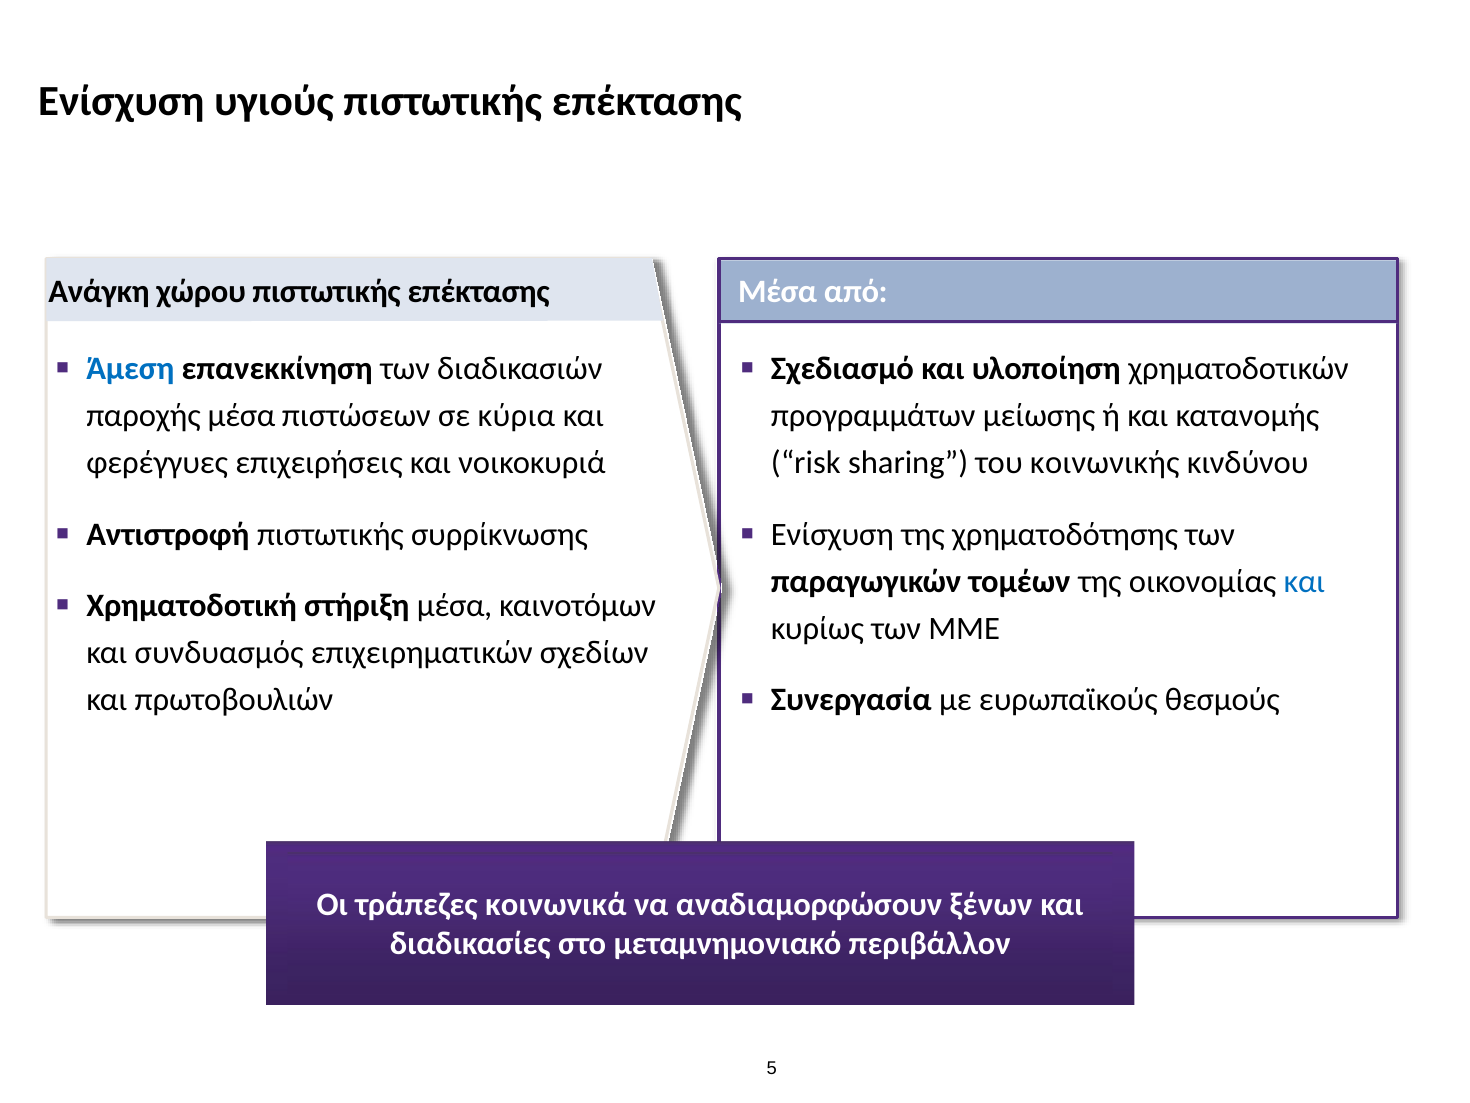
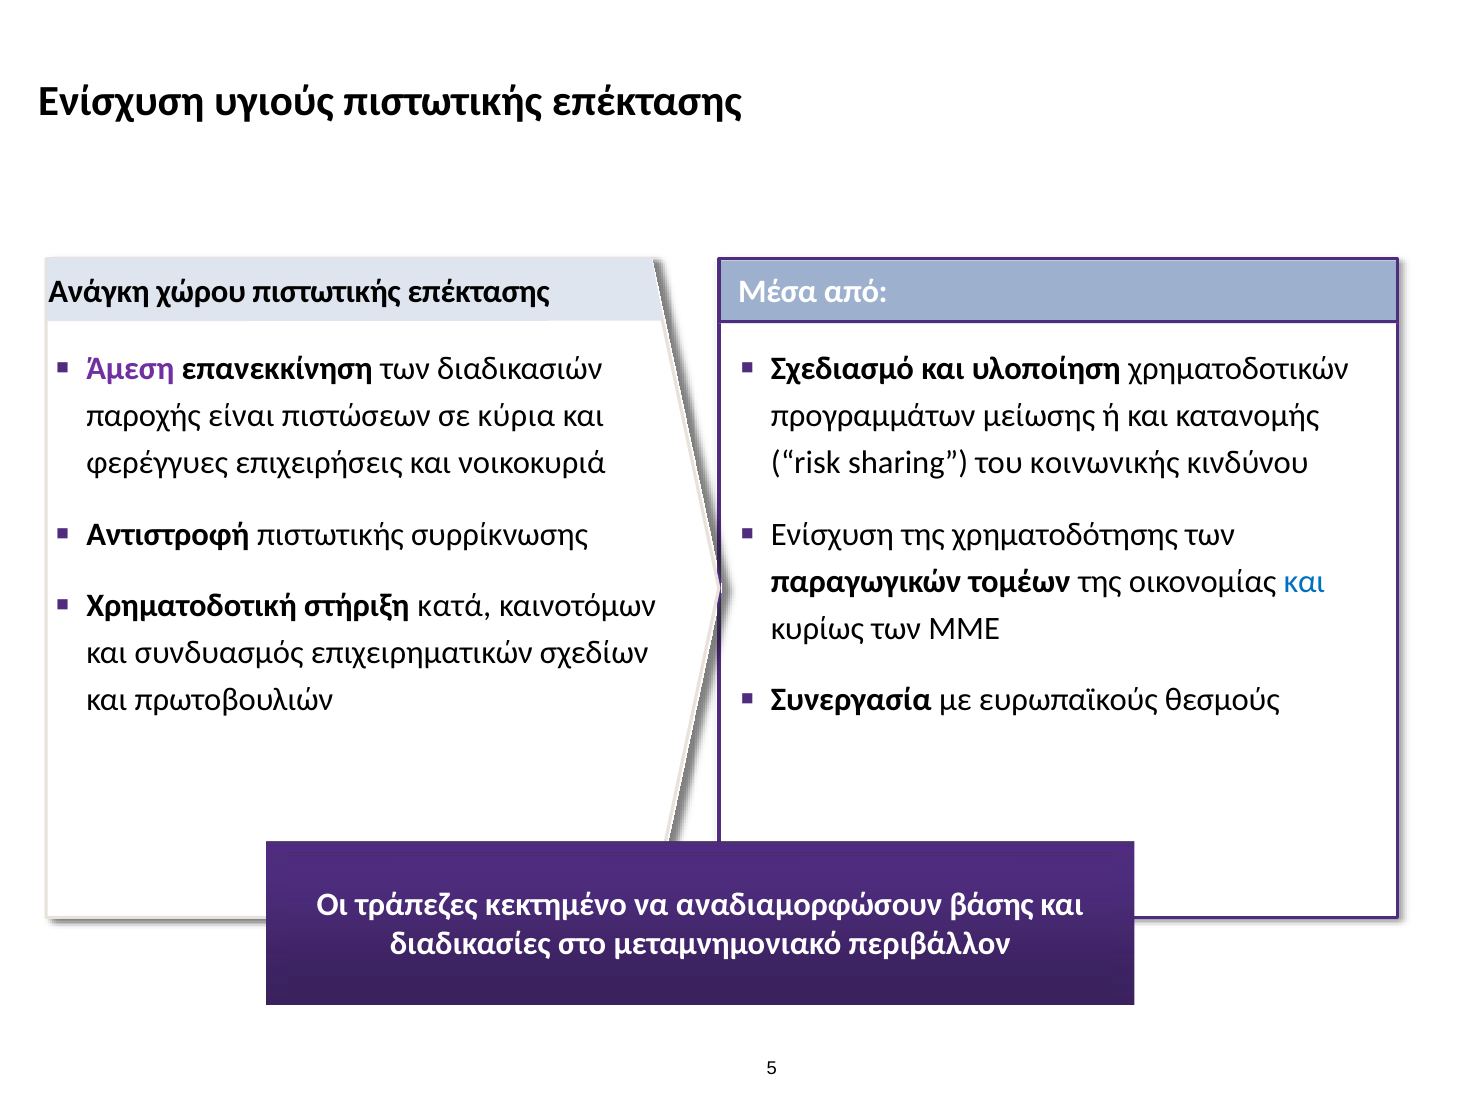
Άμεση colour: blue -> purple (130, 369)
παροχής μέσα: μέσα -> είναι (241, 416)
στήριξη μέσα: μέσα -> κατά (454, 606)
κοινωνικά: κοινωνικά -> κεκτημένο (556, 905)
ξένων: ξένων -> βάσης (991, 905)
